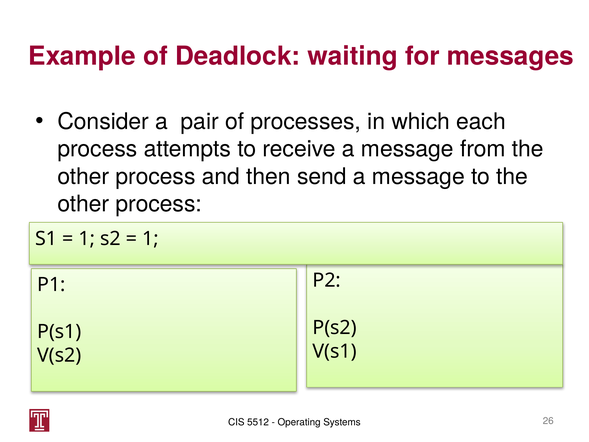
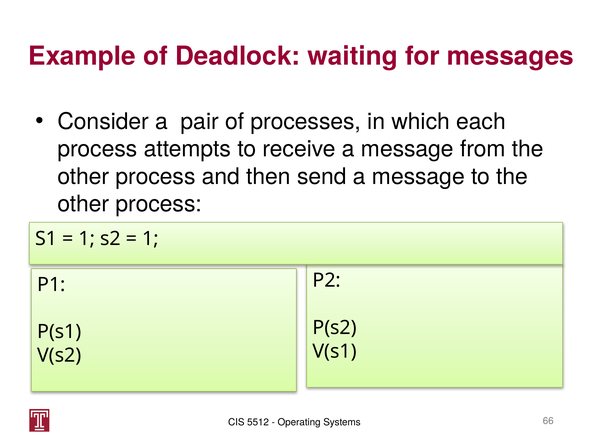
26: 26 -> 66 (548, 421)
